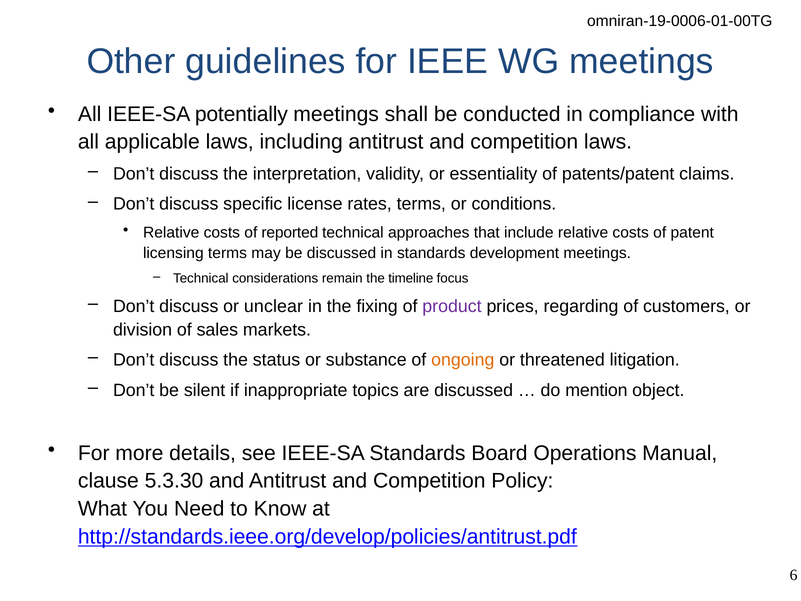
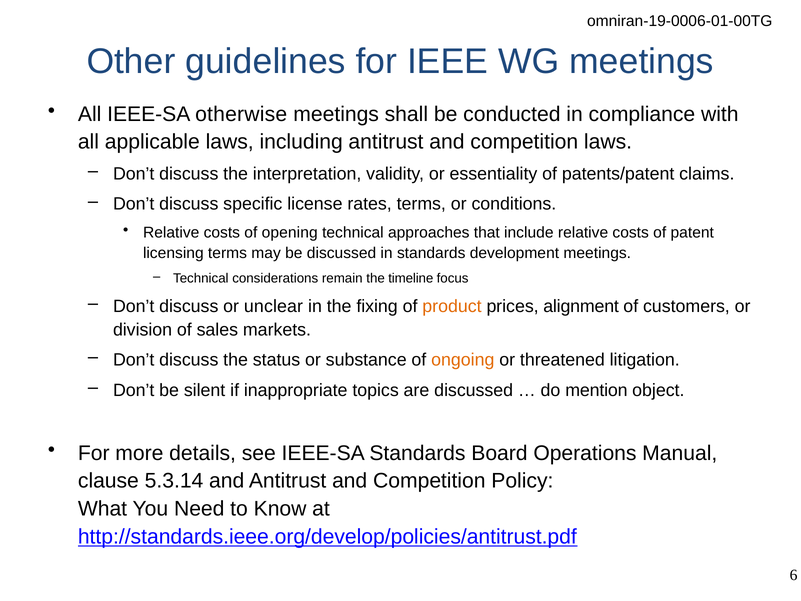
potentially: potentially -> otherwise (241, 114)
reported: reported -> opening (290, 232)
product colour: purple -> orange (452, 306)
regarding: regarding -> alignment (581, 306)
5.3.30: 5.3.30 -> 5.3.14 (174, 481)
